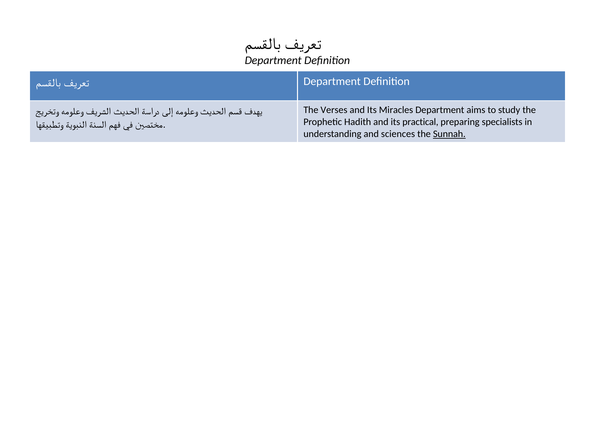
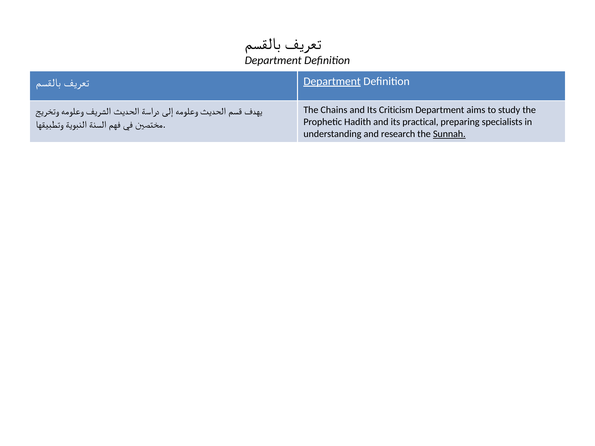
Department underline: none -> present (332, 81)
Verses: Verses -> Chains (334, 110)
Miracles: Miracles -> Criticism (396, 110)
sciences: sciences -> research (398, 134)
